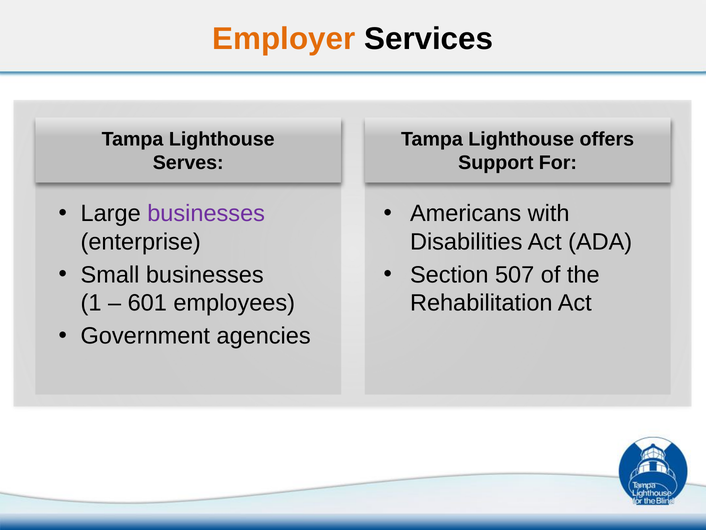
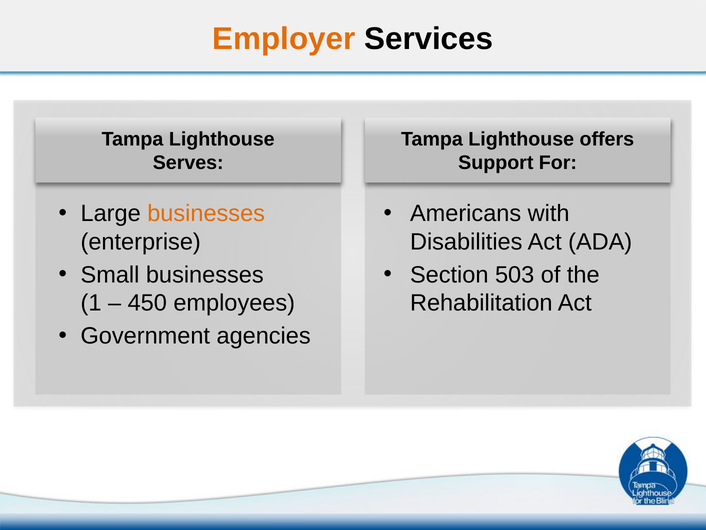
businesses colour: purple -> orange (206, 213)
507: 507 -> 503 (515, 275)
601: 601 -> 450 (147, 303)
